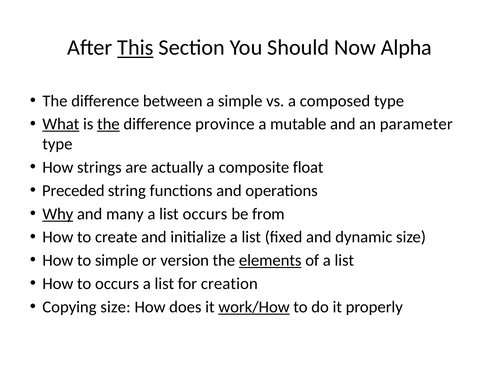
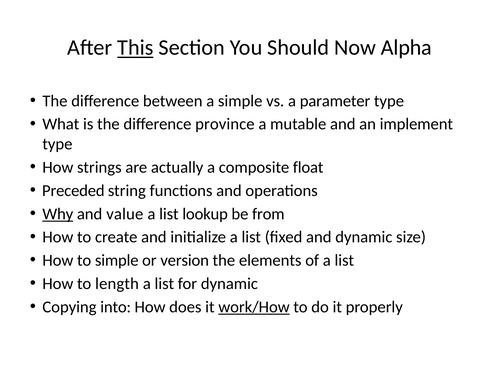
composed: composed -> parameter (335, 101)
What underline: present -> none (61, 124)
the underline: present -> none (108, 124)
parameter: parameter -> implement (416, 124)
many: many -> value (125, 214)
list occurs: occurs -> lookup (205, 214)
elements underline: present -> none (270, 261)
to occurs: occurs -> length (117, 284)
for creation: creation -> dynamic (229, 284)
Copying size: size -> into (116, 307)
